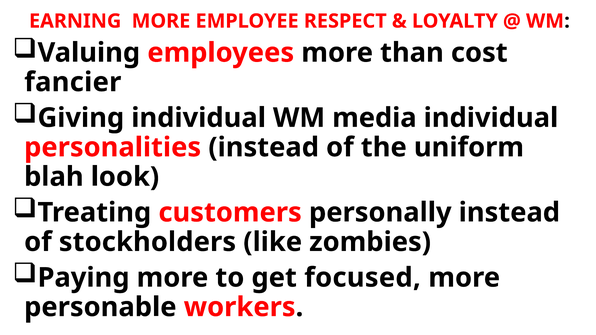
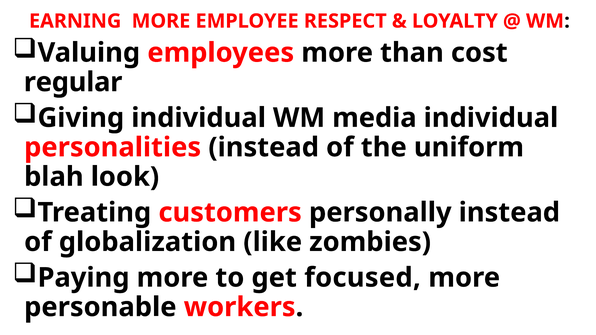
fancier: fancier -> regular (73, 82)
stockholders: stockholders -> globalization (147, 242)
